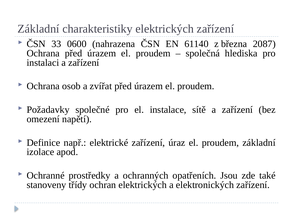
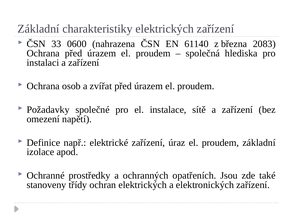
2087: 2087 -> 2083 (264, 44)
